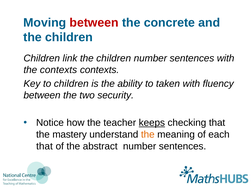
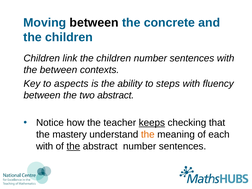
between colour: red -> black (94, 23)
the contexts: contexts -> between (59, 70)
to children: children -> aspects (71, 84)
taken: taken -> steps (168, 84)
two security: security -> abstract (116, 95)
that: that -> with (45, 146)
the underline: none -> present (73, 146)
